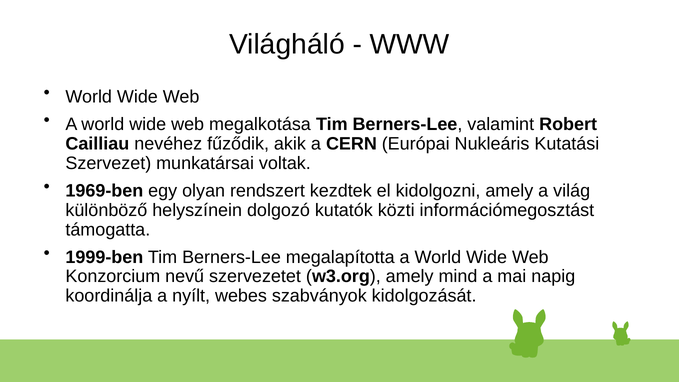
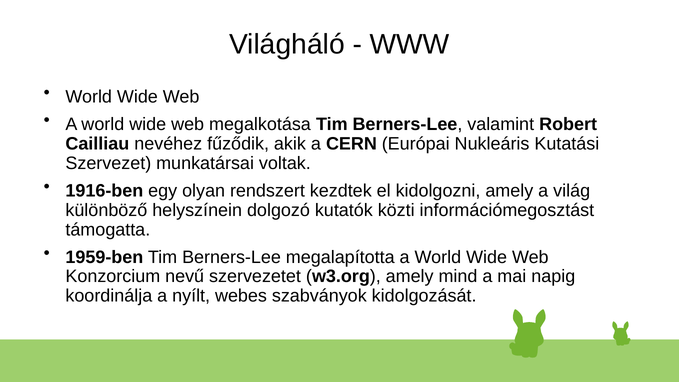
1969-ben: 1969-ben -> 1916-ben (104, 191)
1999-ben: 1999-ben -> 1959-ben (104, 257)
